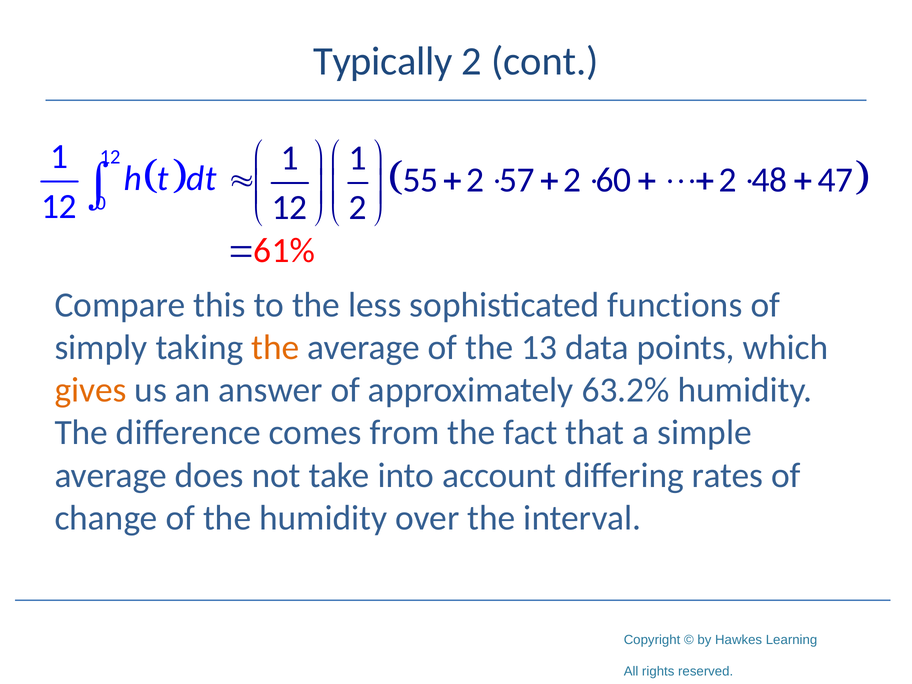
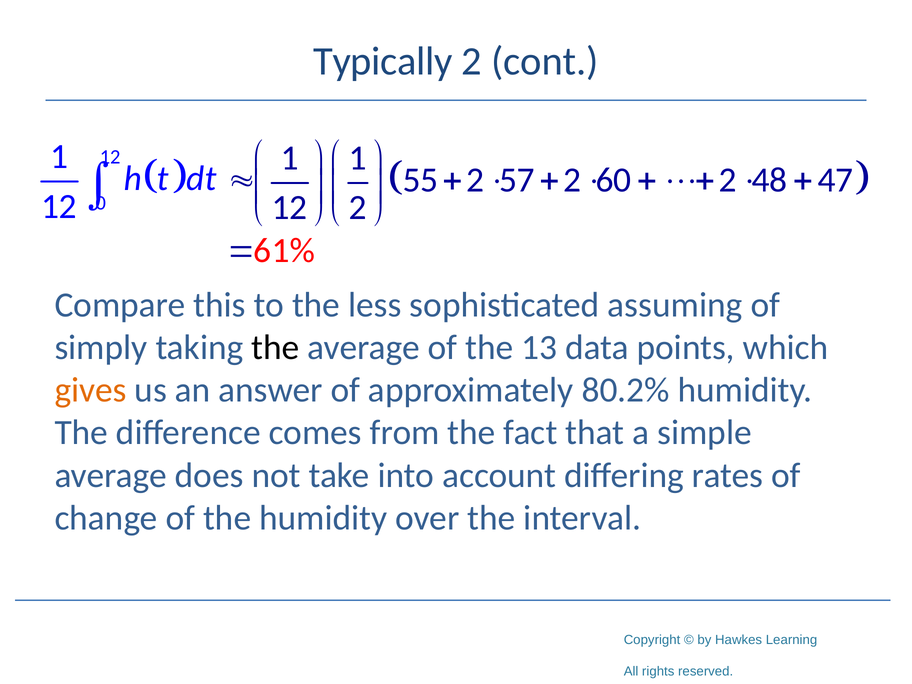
functions: functions -> assuming (675, 305)
the colour: orange -> black (275, 348)
63.2%: 63.2% -> 80.2% (626, 390)
